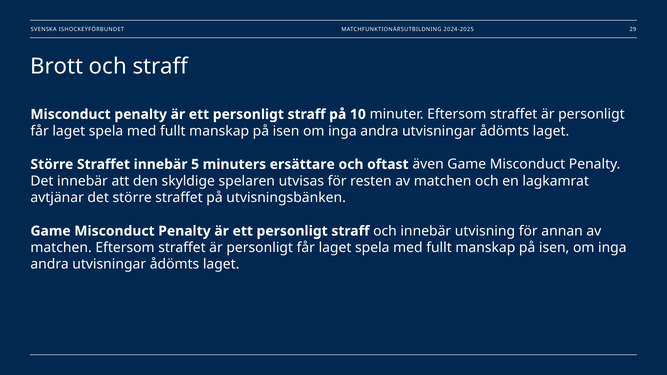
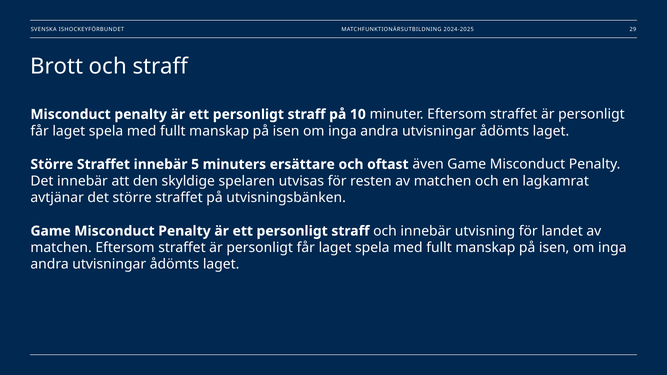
annan: annan -> landet (562, 231)
